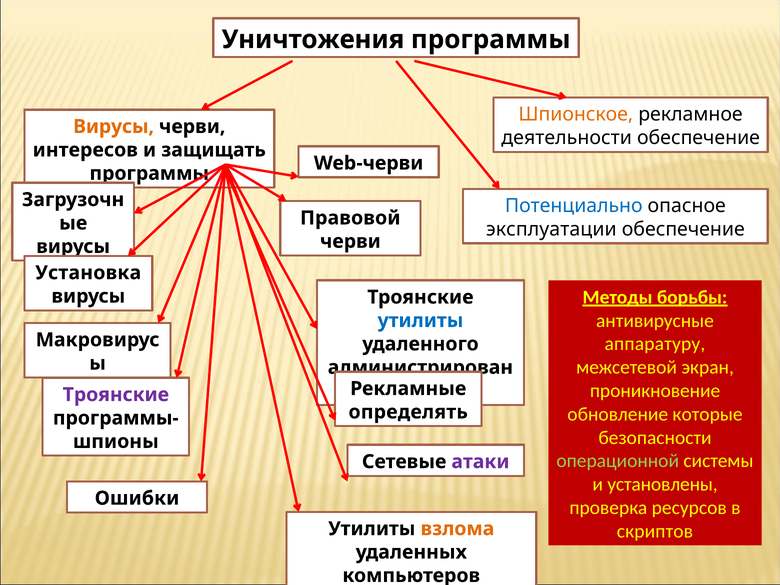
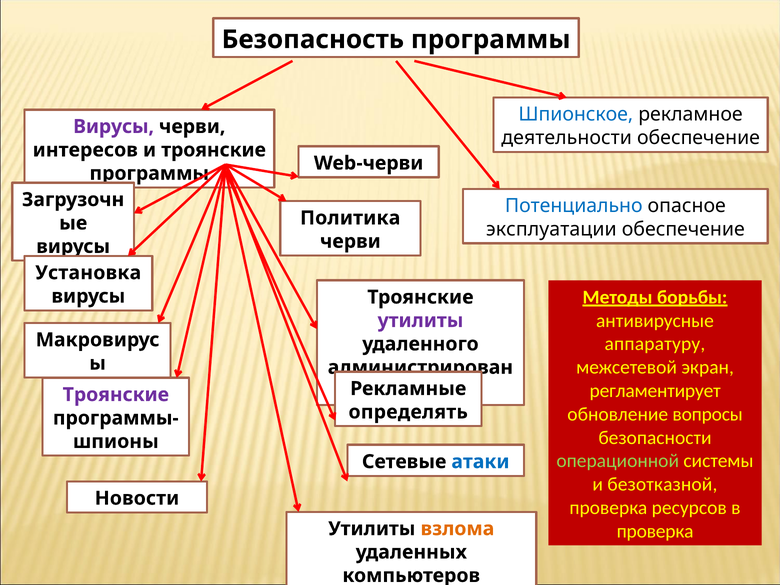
Уничтожения: Уничтожения -> Безопасность (313, 40)
Шпионское colour: orange -> blue (576, 114)
Вирусы colour: orange -> purple (114, 127)
и защищать: защищать -> троянские (214, 150)
Правовой: Правовой -> Политика (350, 218)
утилиты colour: blue -> purple (420, 321)
проникновение: проникновение -> регламентирует (655, 391)
которые: которые -> вопросы (708, 414)
атаки colour: purple -> blue (480, 462)
установлены: установлены -> безотказной (662, 484)
Ошибки: Ошибки -> Новости (137, 498)
скриптов: скриптов -> проверка (655, 531)
